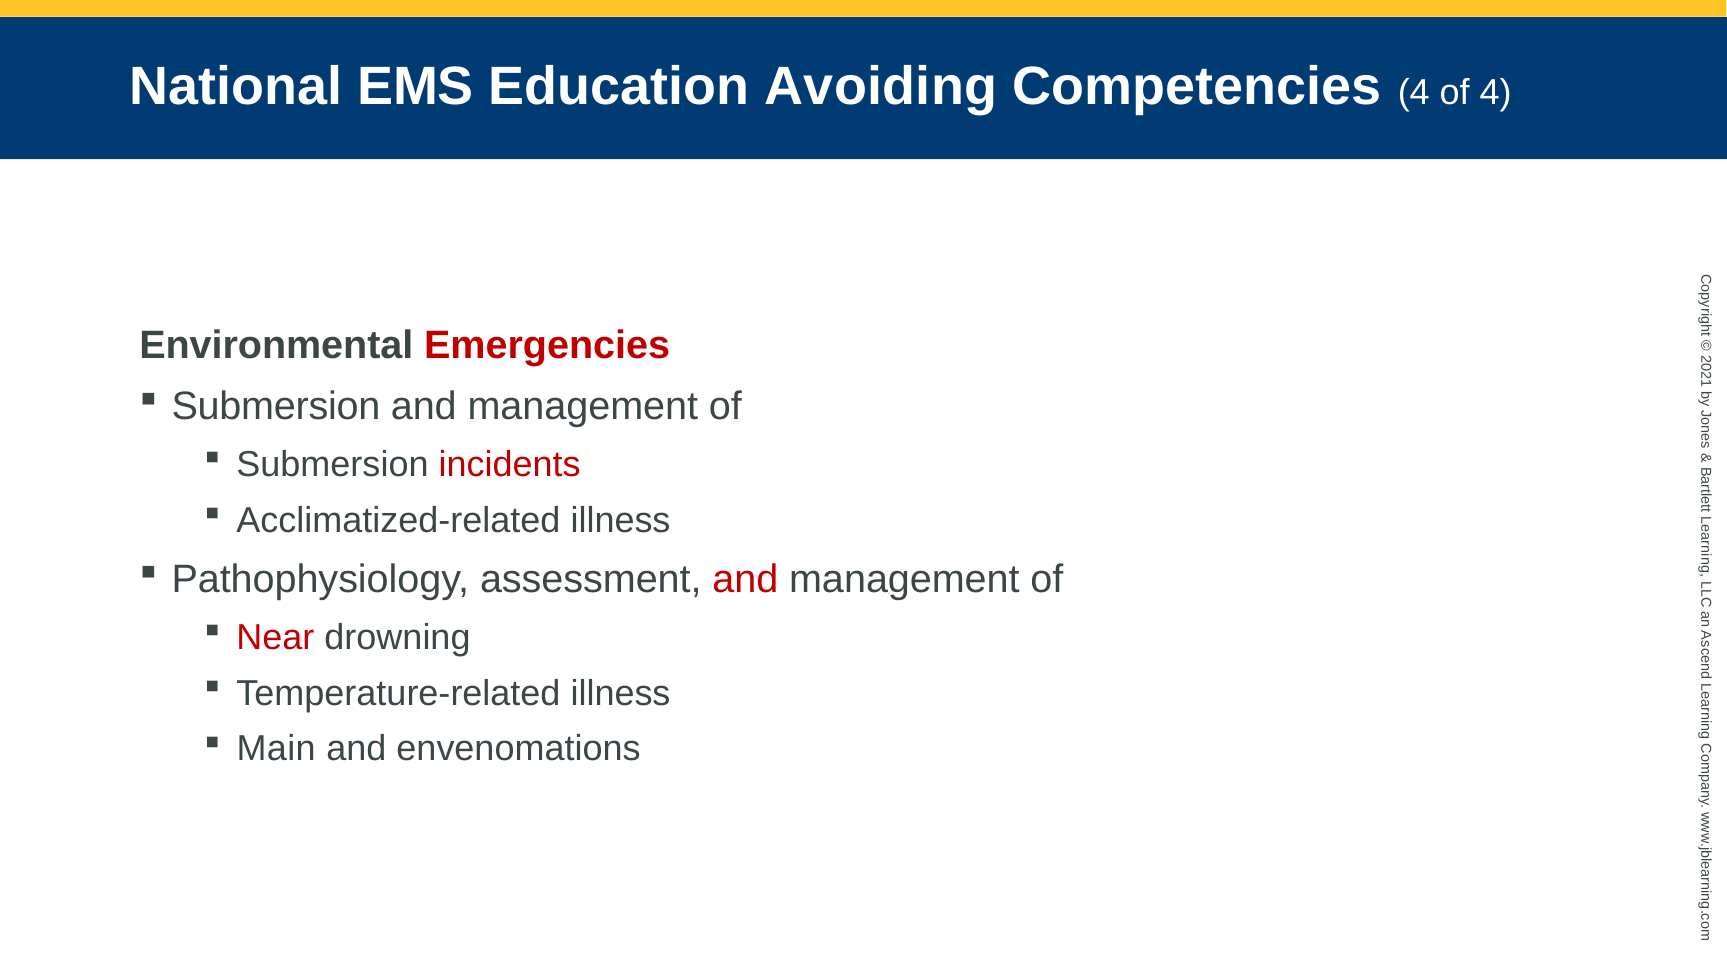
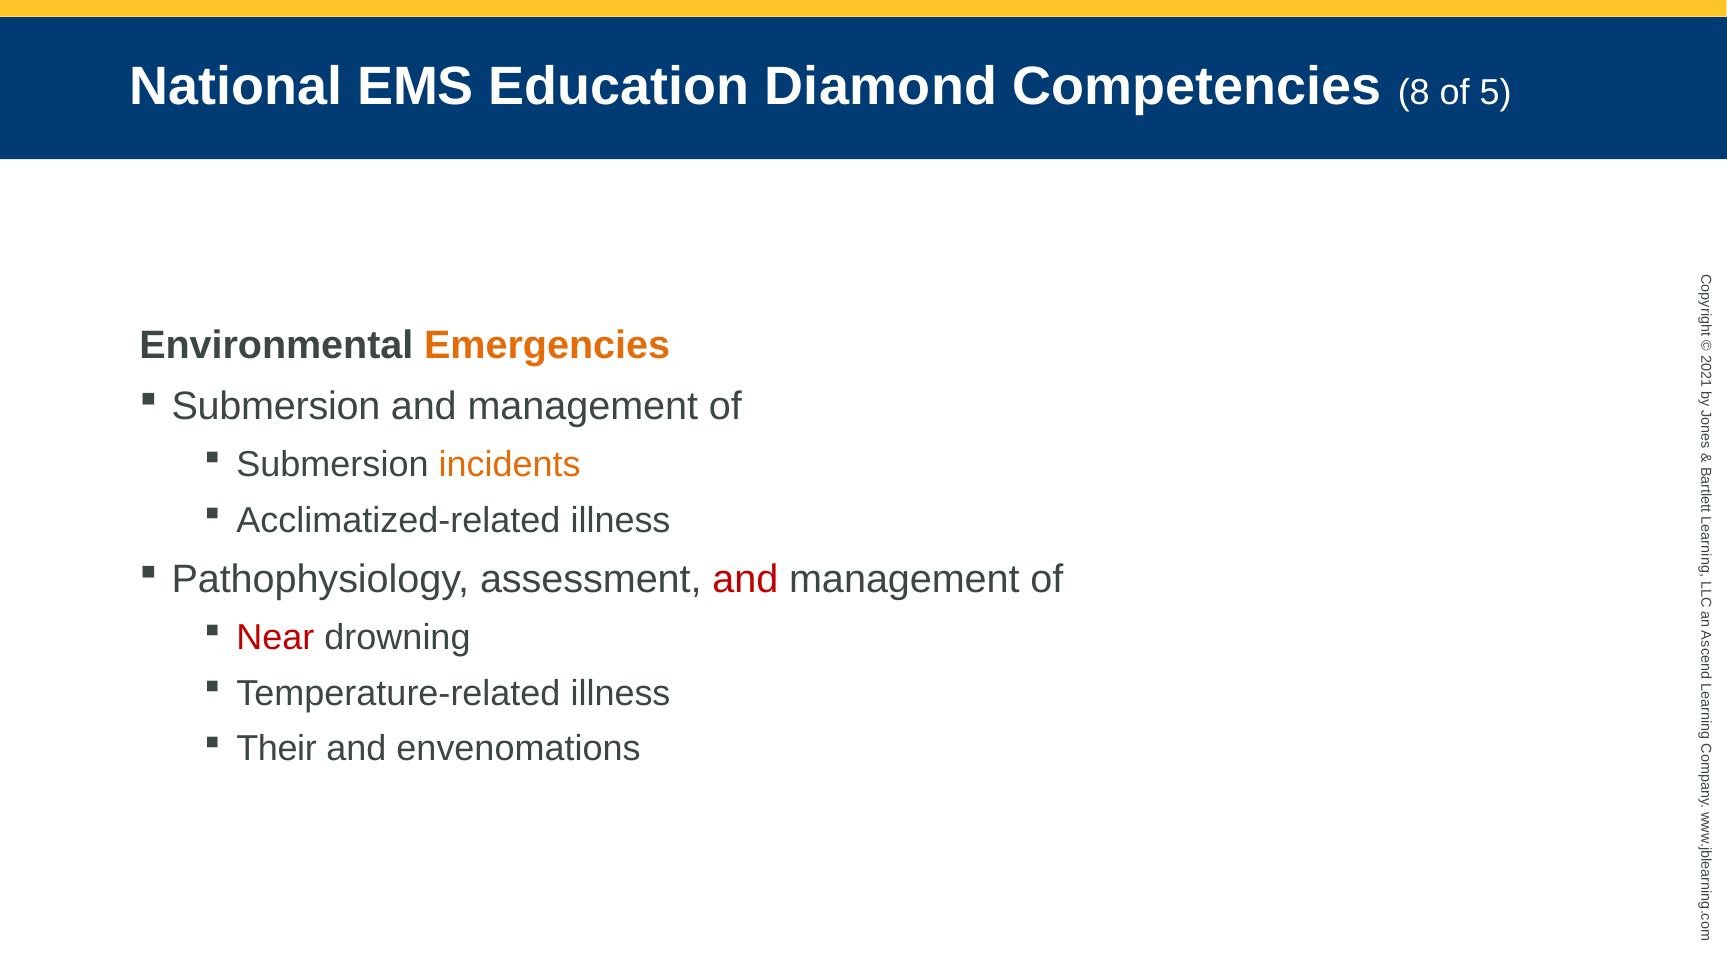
Avoiding: Avoiding -> Diamond (881, 87)
Competencies 4: 4 -> 8 (1414, 93)
of 4: 4 -> 5 (1496, 93)
Emergencies colour: red -> orange (547, 345)
incidents colour: red -> orange (510, 464)
Main: Main -> Their (277, 749)
